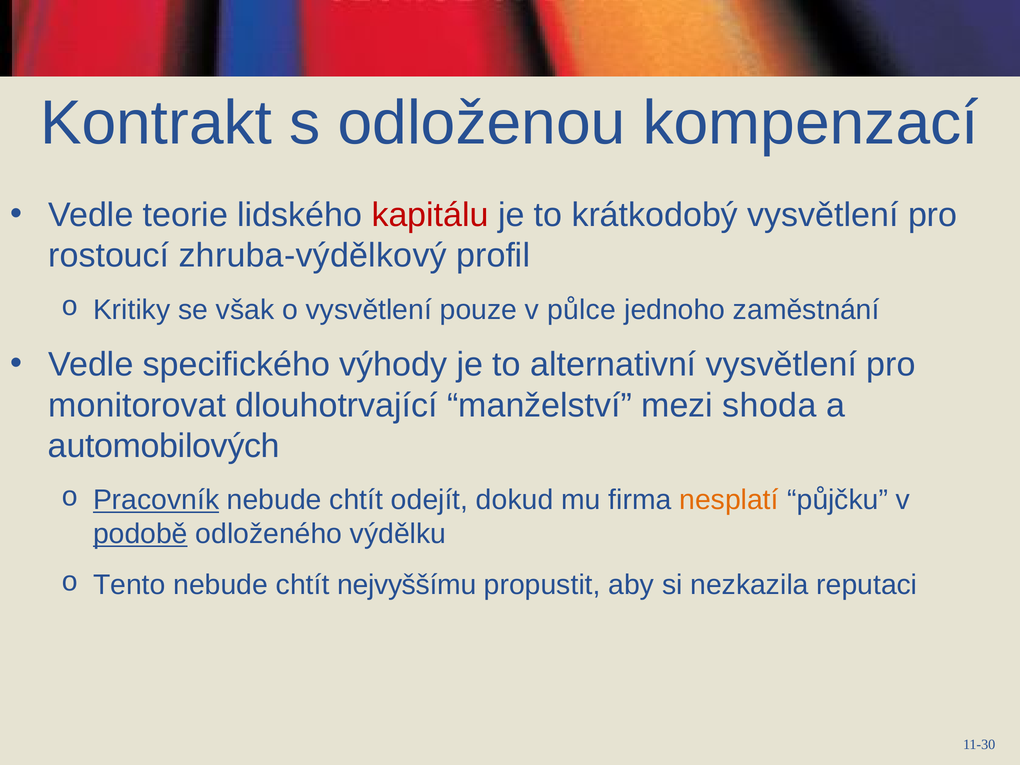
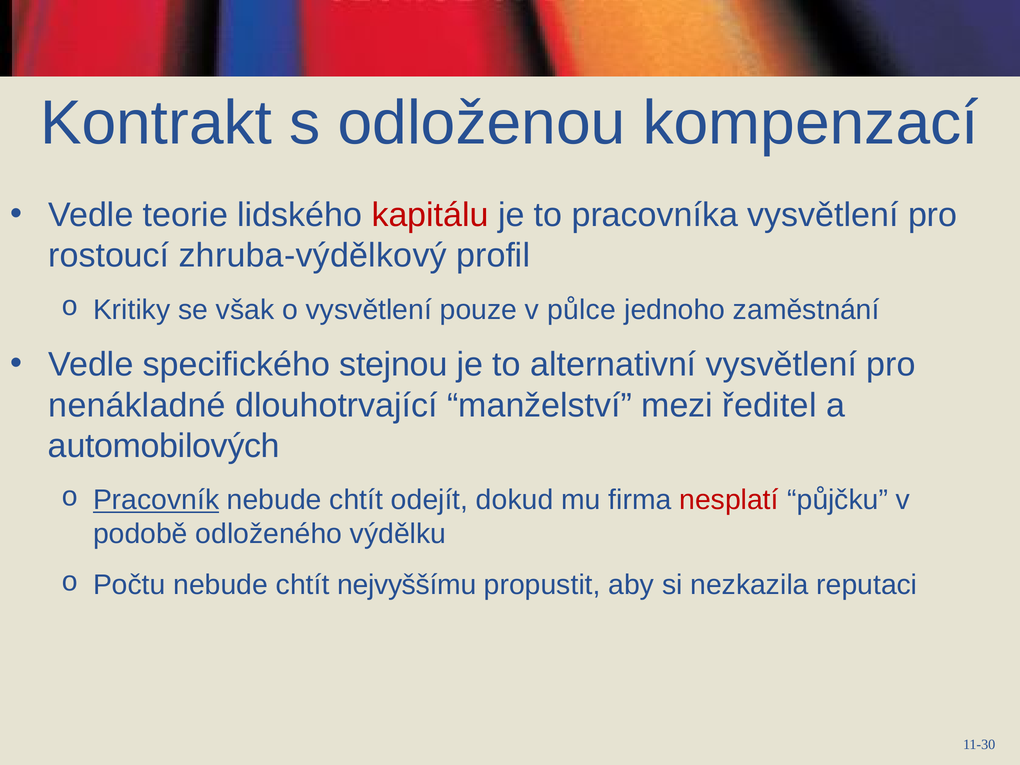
krátkodobý: krátkodobý -> pracovníka (655, 215)
výhody: výhody -> stejnou (393, 364)
monitorovat: monitorovat -> nenákladné (137, 405)
shoda: shoda -> ředitel (770, 405)
nesplatí colour: orange -> red (729, 500)
podobě underline: present -> none (140, 534)
Tento: Tento -> Počtu (129, 585)
